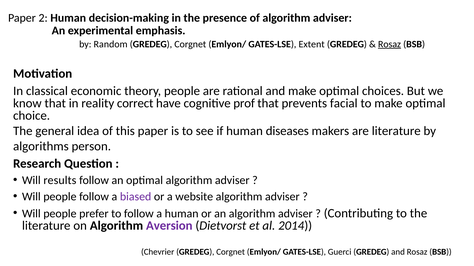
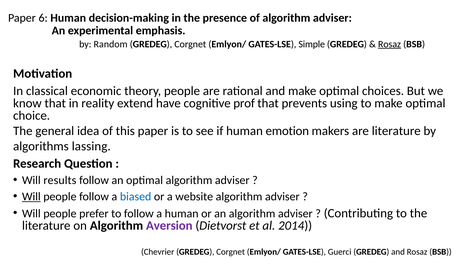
2: 2 -> 6 (43, 18)
Extent: Extent -> Simple (312, 44)
correct: correct -> extend (135, 104)
facial: facial -> using (344, 104)
diseases: diseases -> emotion (287, 131)
person: person -> lassing (91, 147)
Will underline: none -> present (31, 197)
biased colour: purple -> blue (136, 197)
